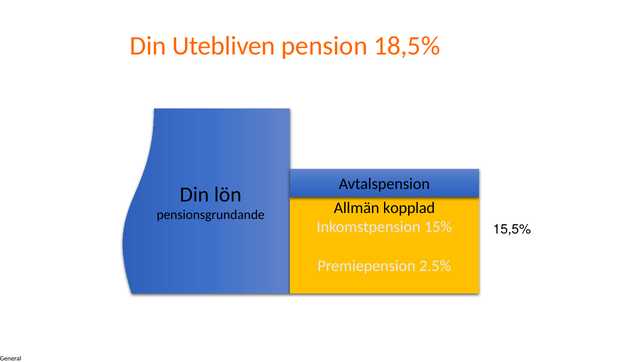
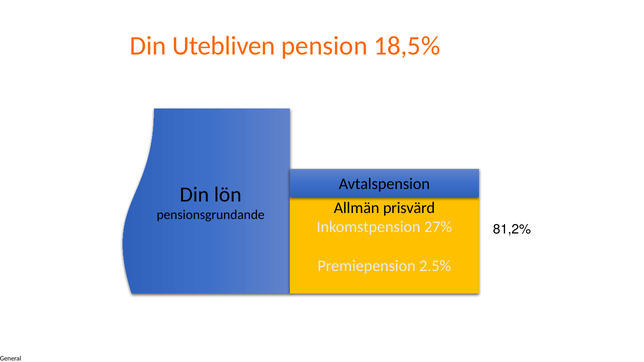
kopplad: kopplad -> prisvärd (409, 208)
15%: 15% -> 27% (438, 227)
15,5%: 15,5% -> 81,2% (512, 230)
